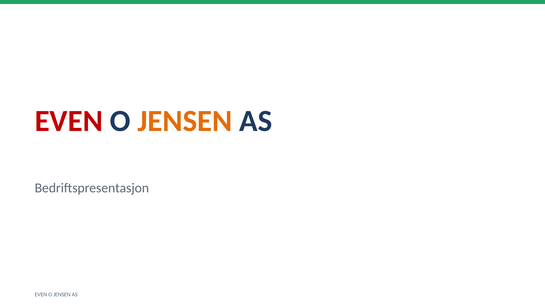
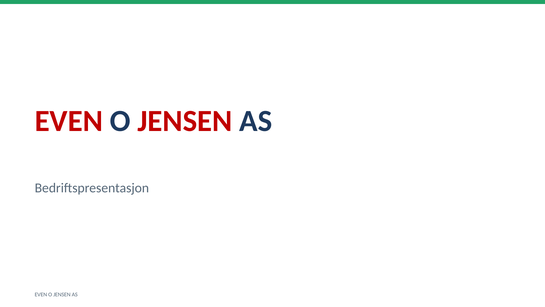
JENSEN colour: orange -> red (185, 121)
